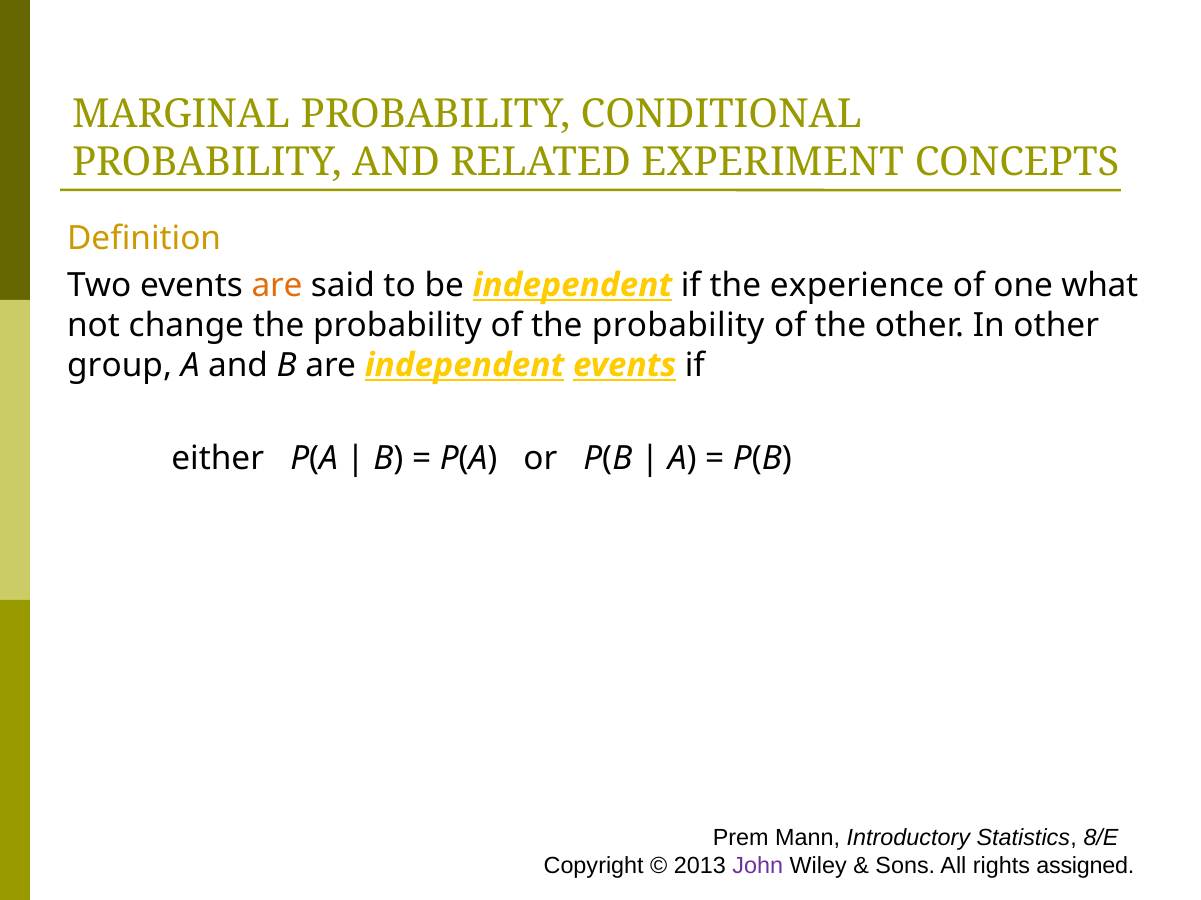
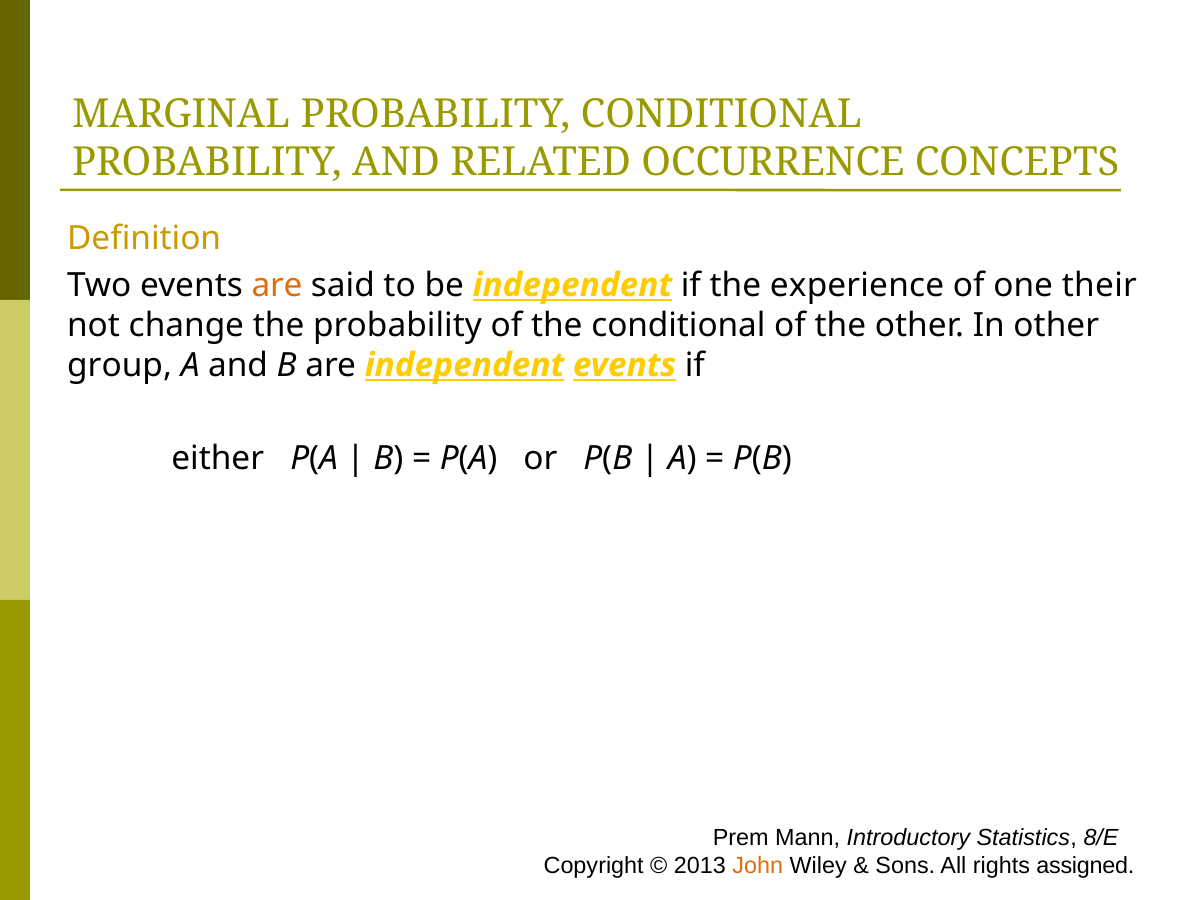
EXPERIMENT: EXPERIMENT -> OCCURRENCE (773, 162)
what: what -> their (1099, 285)
of the probability: probability -> conditional (678, 325)
John colour: purple -> orange (758, 867)
